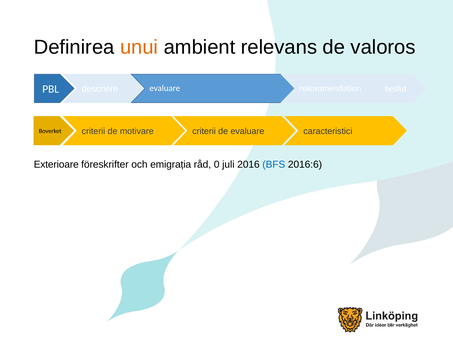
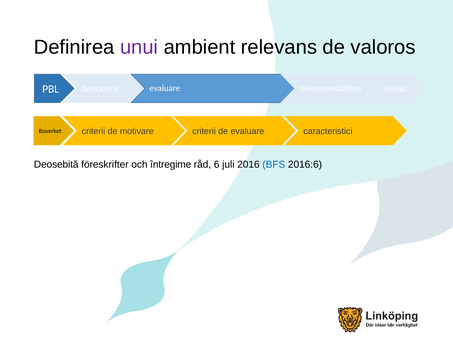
unui colour: orange -> purple (139, 47)
Exterioare: Exterioare -> Deosebită (56, 165)
emigrația: emigrația -> întregime (171, 165)
0: 0 -> 6 (217, 165)
